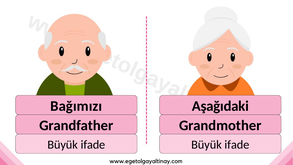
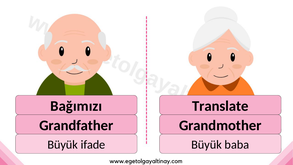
Aşağıdaki: Aşağıdaki -> Translate (220, 106)
ifade: ifade -> baba (237, 144)
